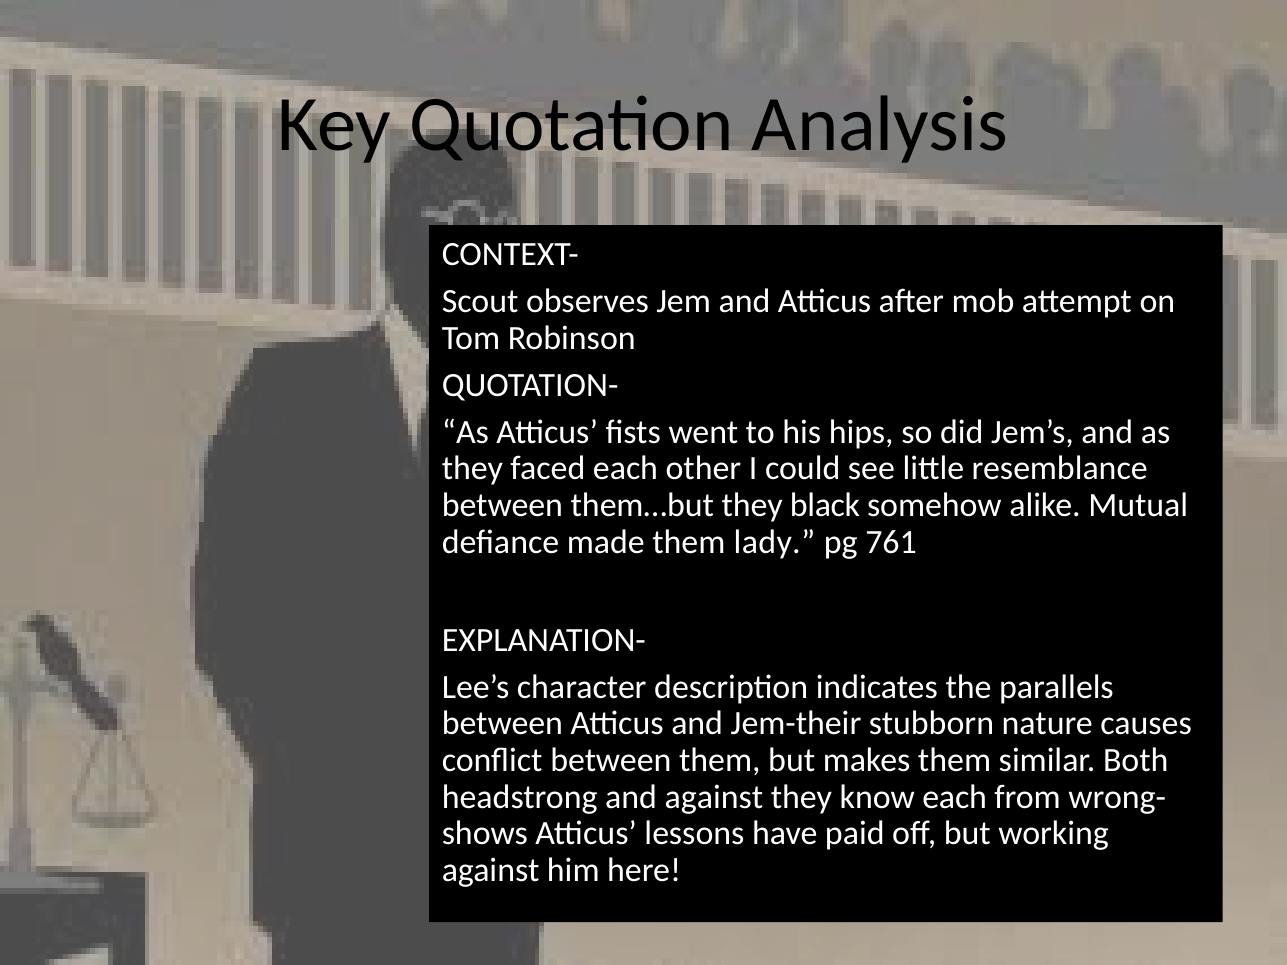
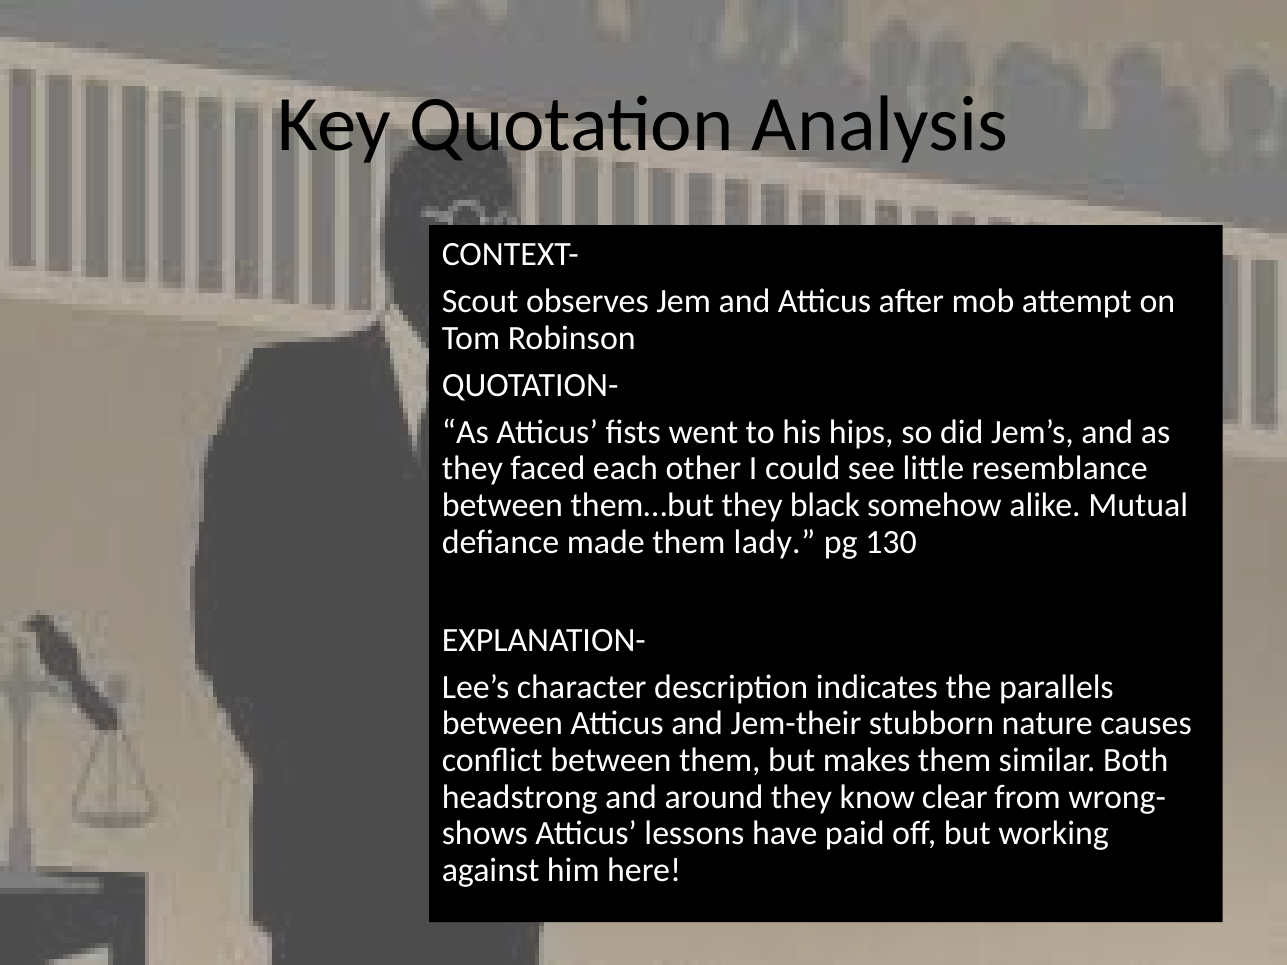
761: 761 -> 130 (891, 542)
and against: against -> around (714, 797)
know each: each -> clear (955, 797)
